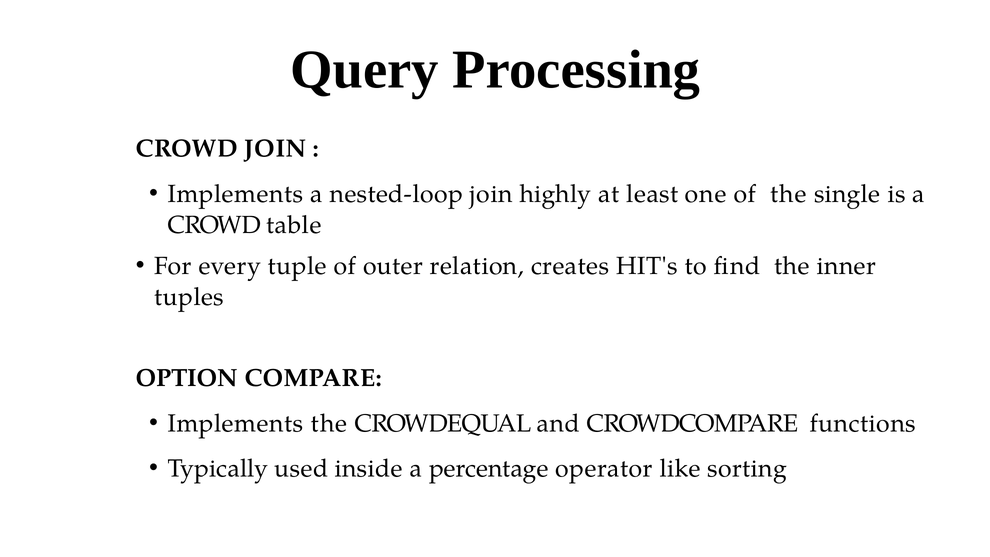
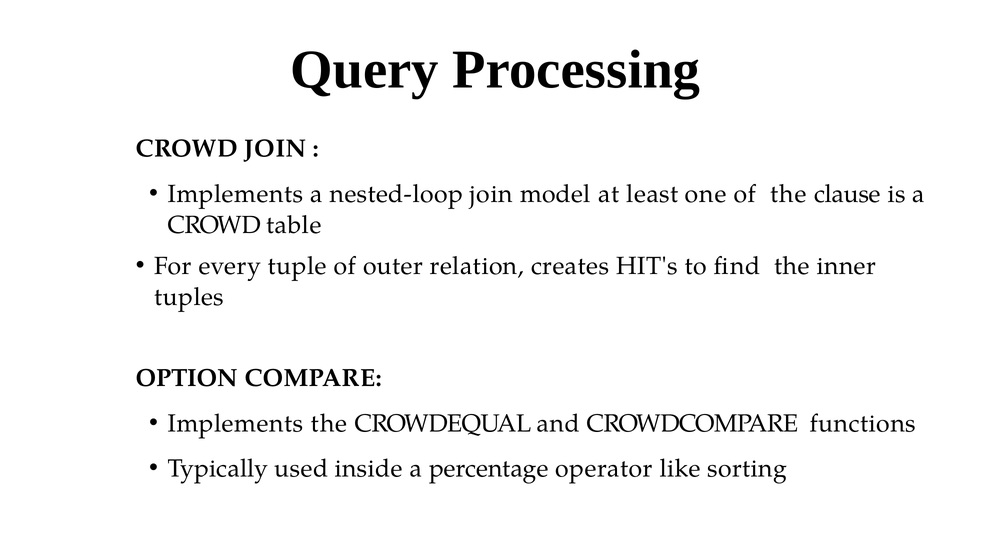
highly: highly -> model (555, 194)
single: single -> clause (847, 194)
